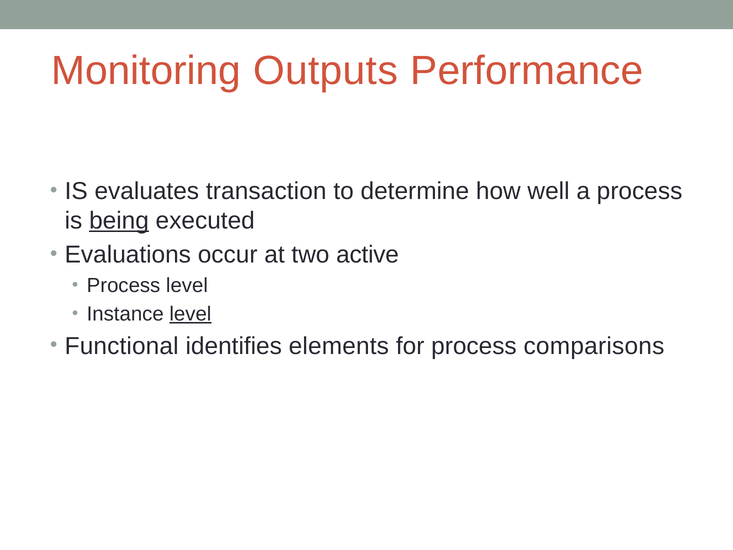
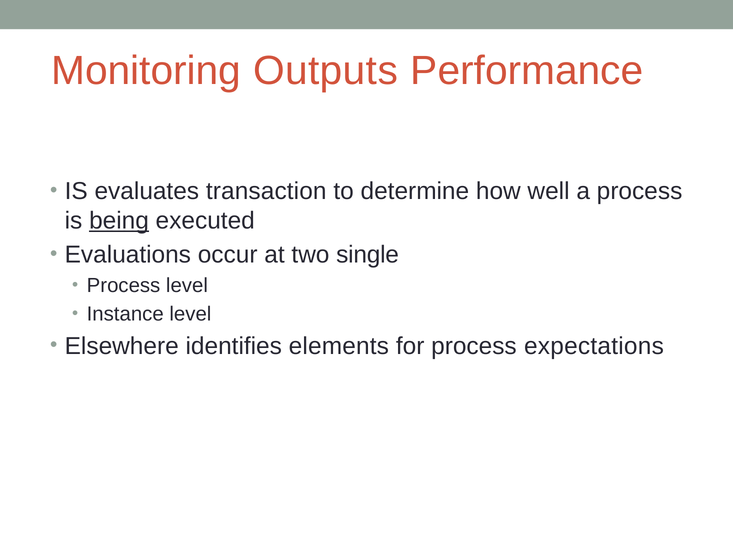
active: active -> single (368, 255)
level underline: present -> none (190, 314)
Functional: Functional -> Elsewhere (122, 346)
comparisons: comparisons -> expectations (594, 346)
